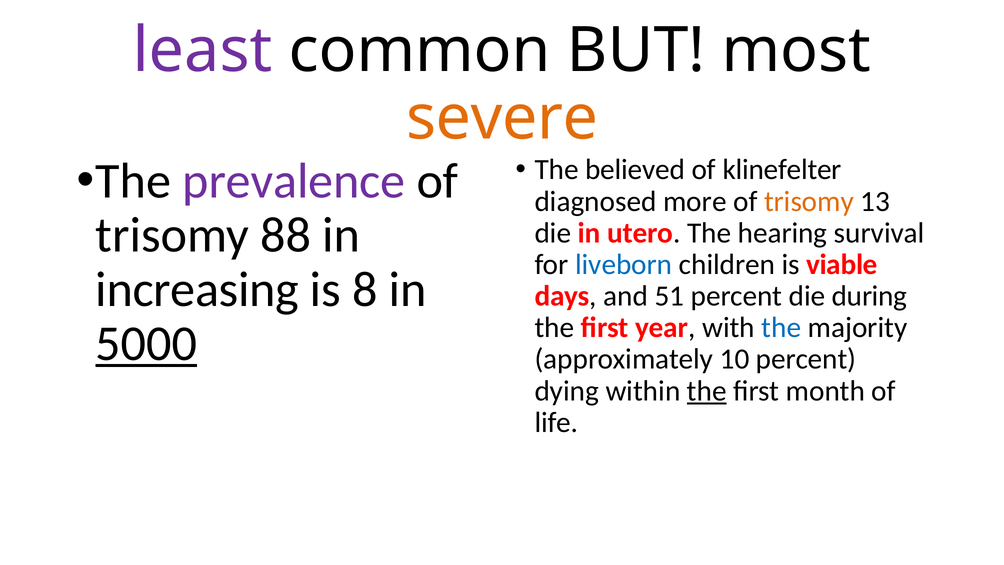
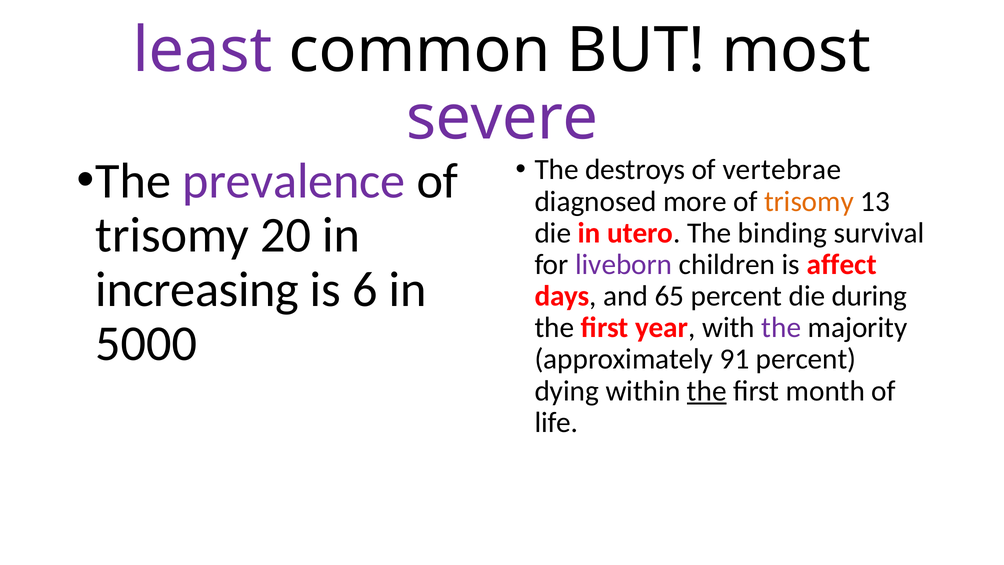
severe colour: orange -> purple (502, 118)
believed: believed -> destroys (635, 170)
klinefelter: klinefelter -> vertebrae (782, 170)
88: 88 -> 20 (286, 235)
hearing: hearing -> binding (782, 233)
liveborn colour: blue -> purple (624, 264)
viable: viable -> affect (842, 264)
8: 8 -> 6 (365, 289)
51: 51 -> 65 (669, 296)
the colour: blue -> purple (781, 328)
5000 underline: present -> none (146, 344)
10: 10 -> 91 (735, 359)
